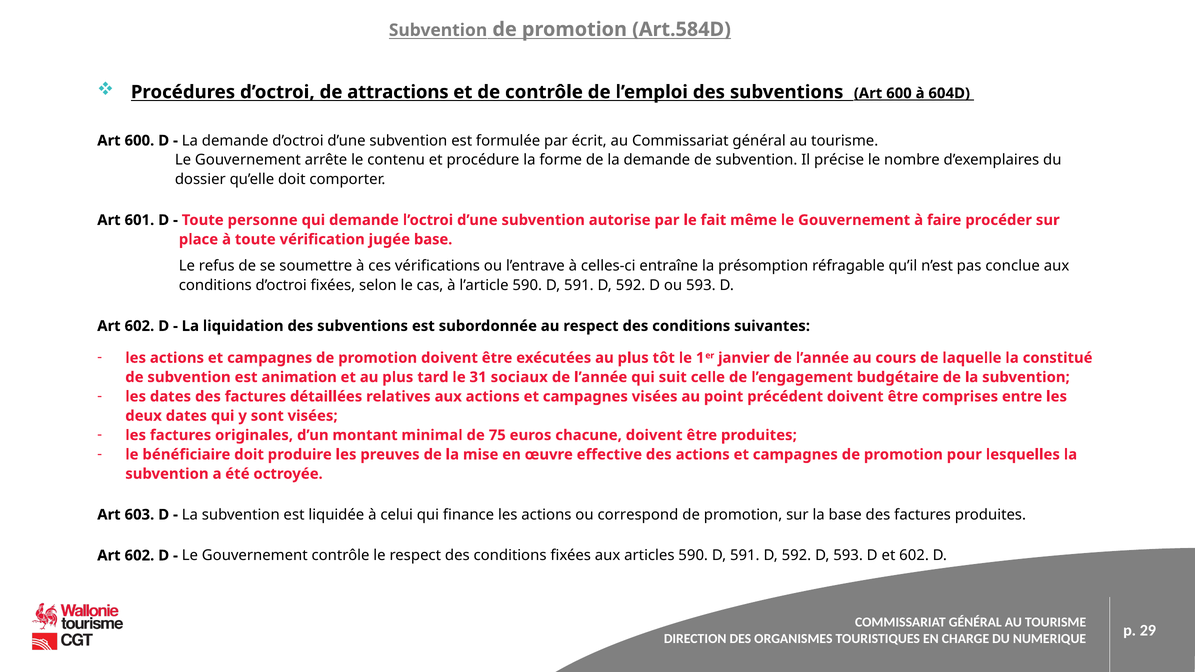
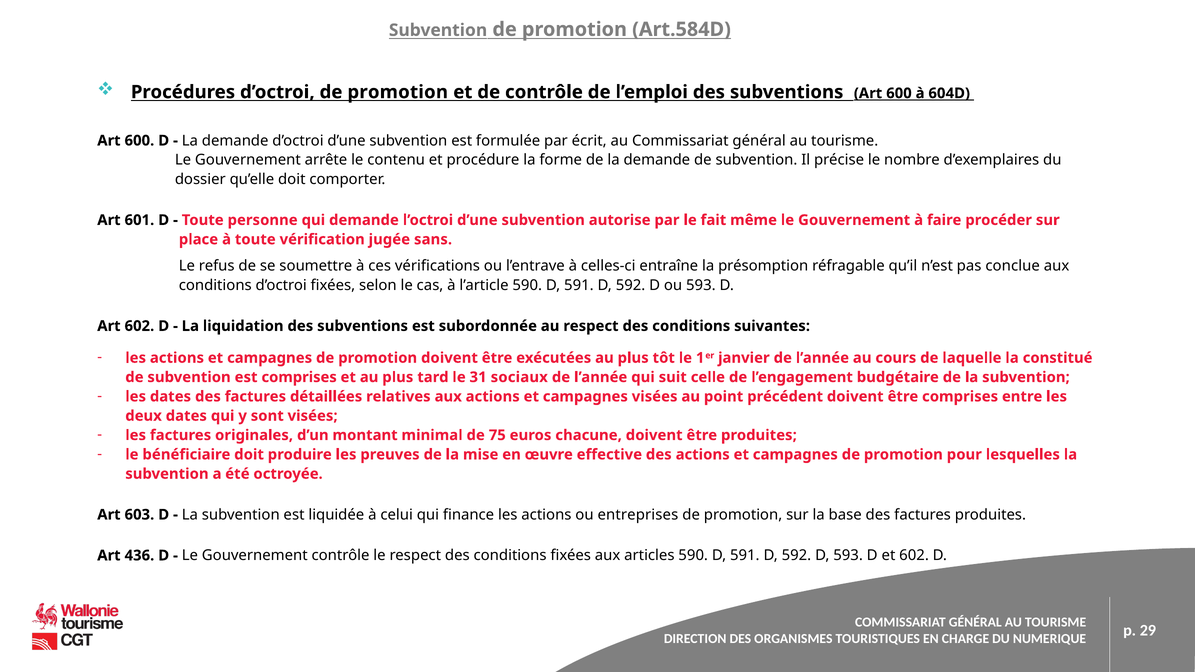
d’octroi de attractions: attractions -> promotion (398, 92)
jugée base: base -> sans (433, 239)
est animation: animation -> comprises (299, 377)
correspond: correspond -> entreprises (638, 515)
602: 602 -> 436 (139, 556)
